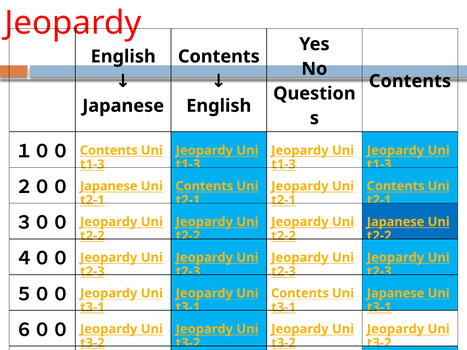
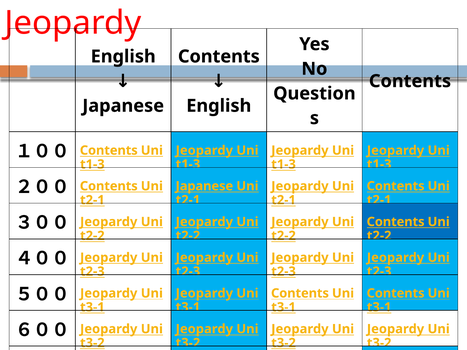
２００ Japanese: Japanese -> Contents (109, 186)
Contents: Contents -> Japanese (204, 186)
Japanese: Japanese -> Contents (396, 222)
Japanese: Japanese -> Contents (396, 293)
